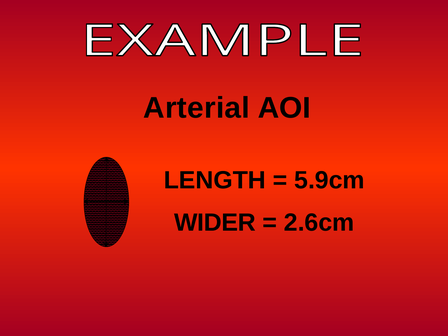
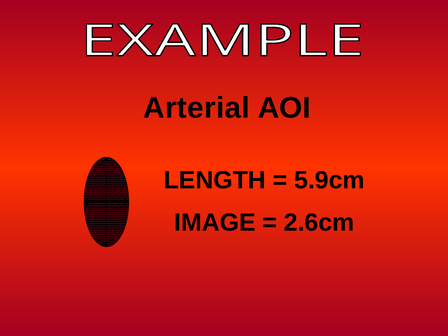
WIDER: WIDER -> IMAGE (215, 223)
